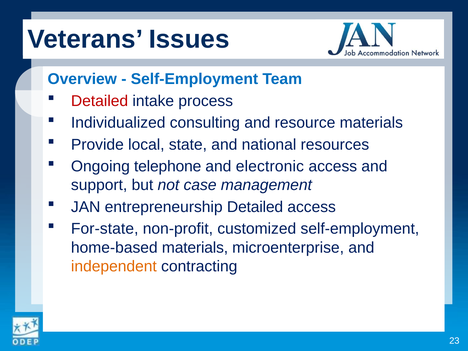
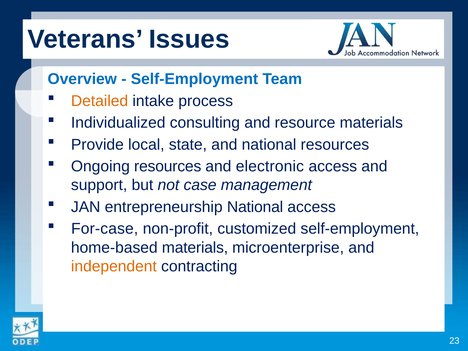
Detailed colour: red -> orange (100, 101)
Ongoing telephone: telephone -> resources (168, 166)
entrepreneurship Detailed: Detailed -> National (255, 207)
For-state: For-state -> For-case (105, 229)
